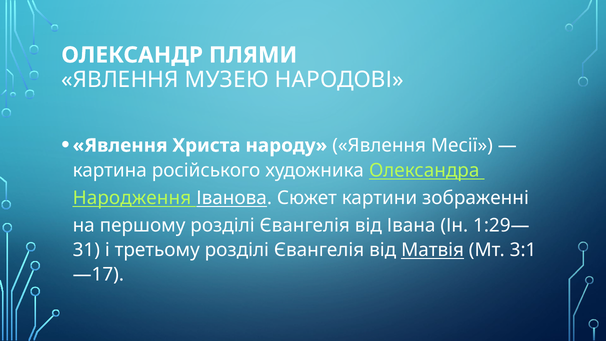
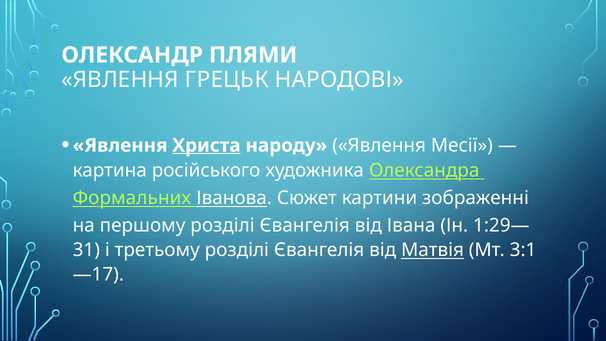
МУЗЕЮ: МУЗЕЮ -> ГРЕЦЬК (227, 80)
Христа underline: none -> present (206, 145)
Народження: Народження -> Формальних (132, 198)
